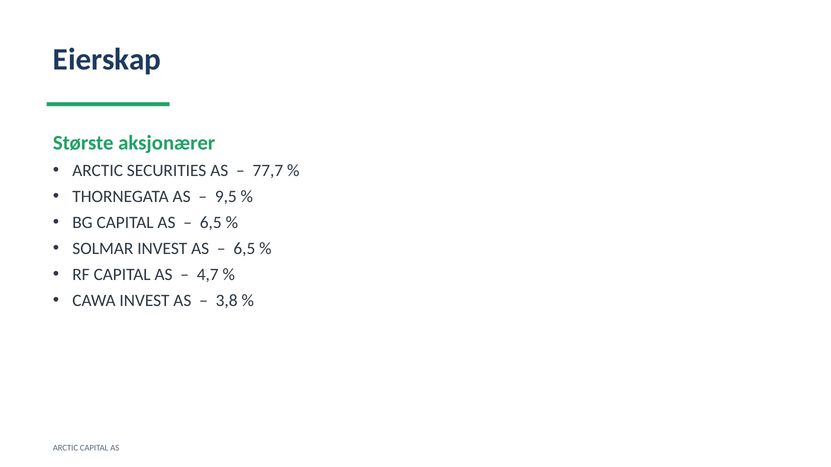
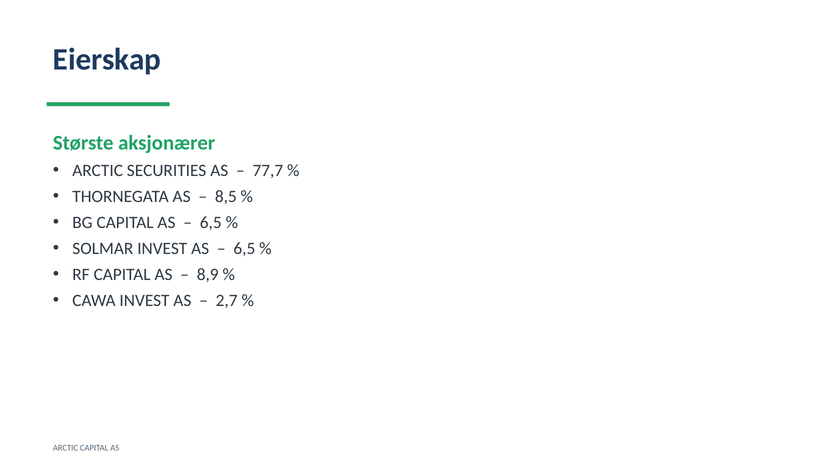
9,5: 9,5 -> 8,5 (226, 197)
4,7: 4,7 -> 8,9 (208, 275)
3,8: 3,8 -> 2,7 (227, 301)
